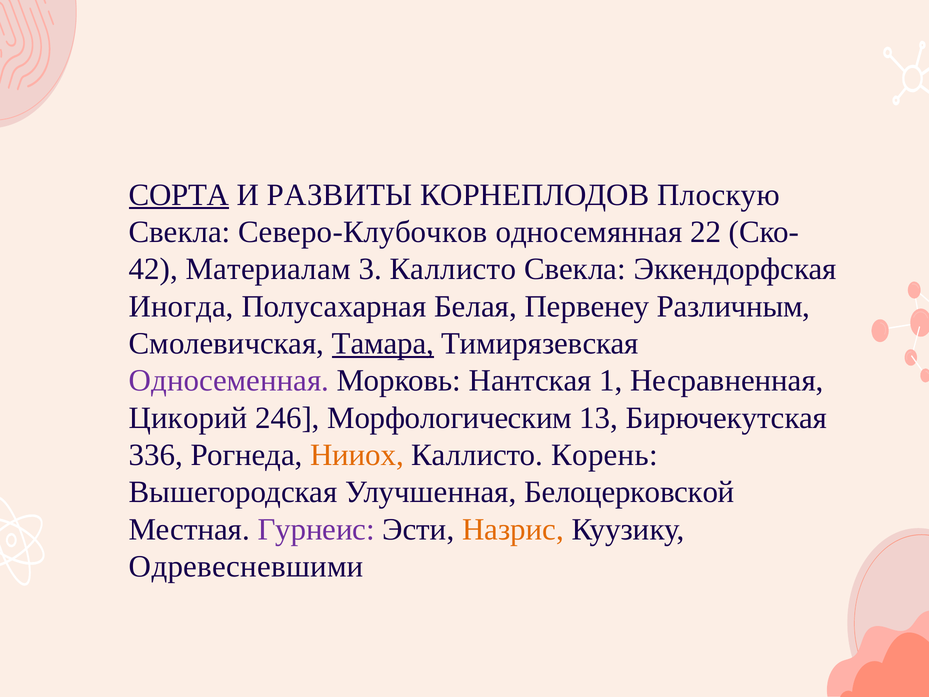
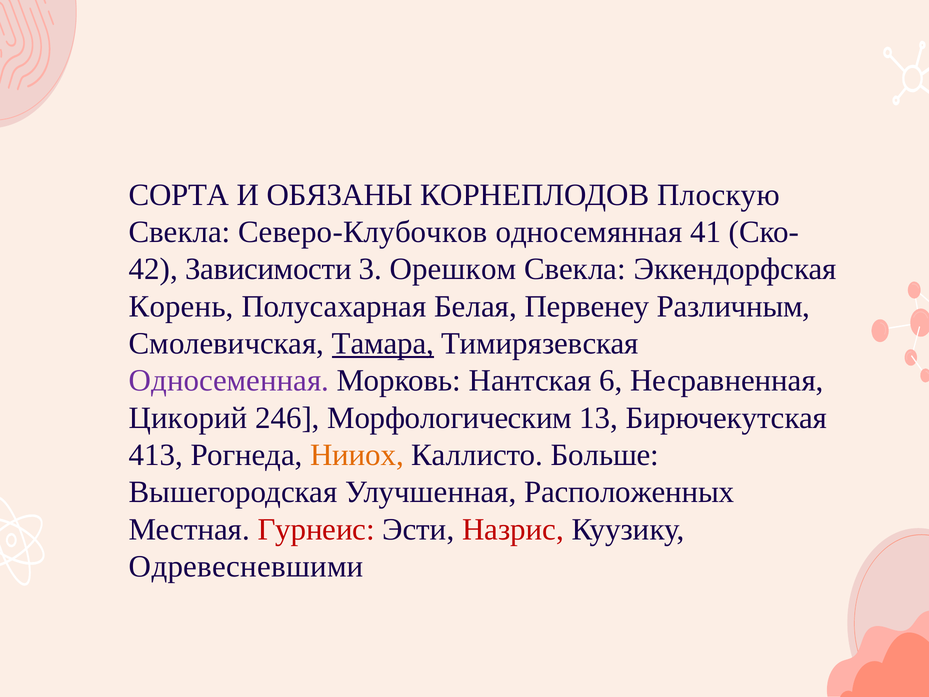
СОРТА underline: present -> none (179, 195)
РАЗВИТЫ: РАЗВИТЫ -> ОБЯЗАНЫ (340, 195)
22: 22 -> 41 (706, 232)
Материалам: Материалам -> Зависимости (268, 269)
3 Каллисто: Каллисто -> Орешком (453, 269)
Иногда: Иногда -> Корень (181, 306)
1: 1 -> 6 (611, 381)
336: 336 -> 413 (156, 455)
Корень: Корень -> Больше (605, 455)
Белоцерковской: Белоцерковской -> Расположенных (629, 492)
Гурнеис colour: purple -> red (316, 529)
Назрис colour: orange -> red (513, 529)
